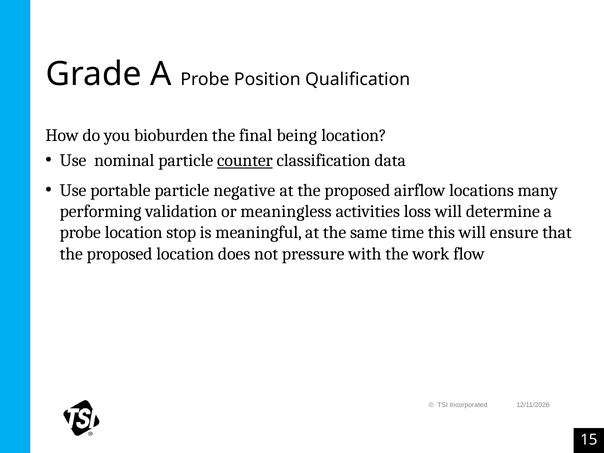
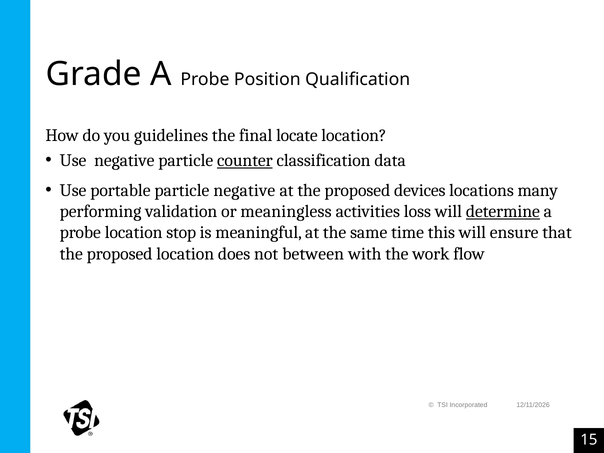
bioburden: bioburden -> guidelines (171, 135)
being: being -> locate (297, 135)
Use nominal: nominal -> negative (124, 161)
airflow: airflow -> devices (420, 190)
determine underline: none -> present (503, 212)
pressure: pressure -> between (313, 254)
